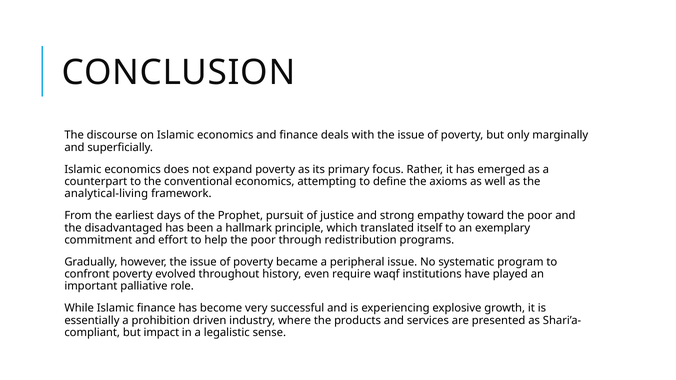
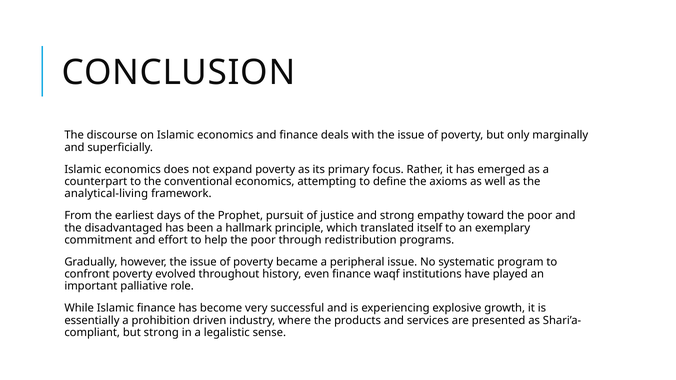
even require: require -> finance (352, 274)
but impact: impact -> strong (161, 333)
